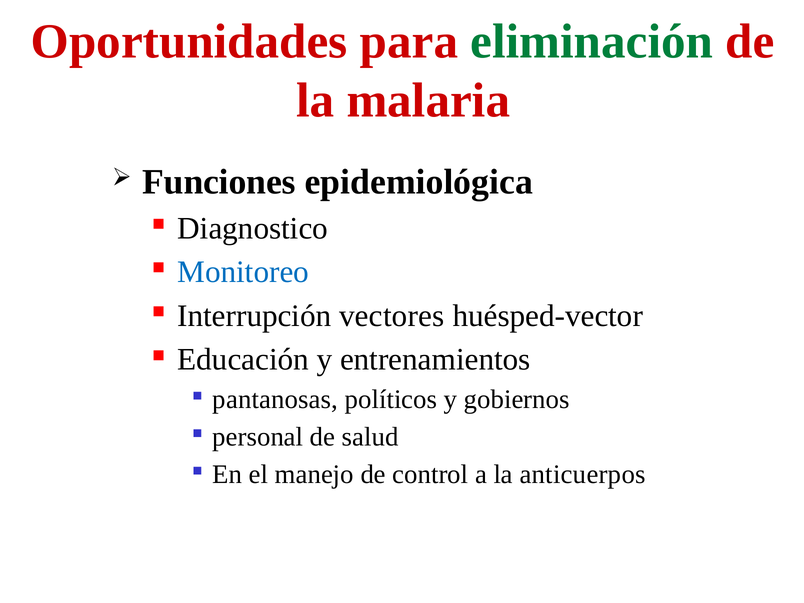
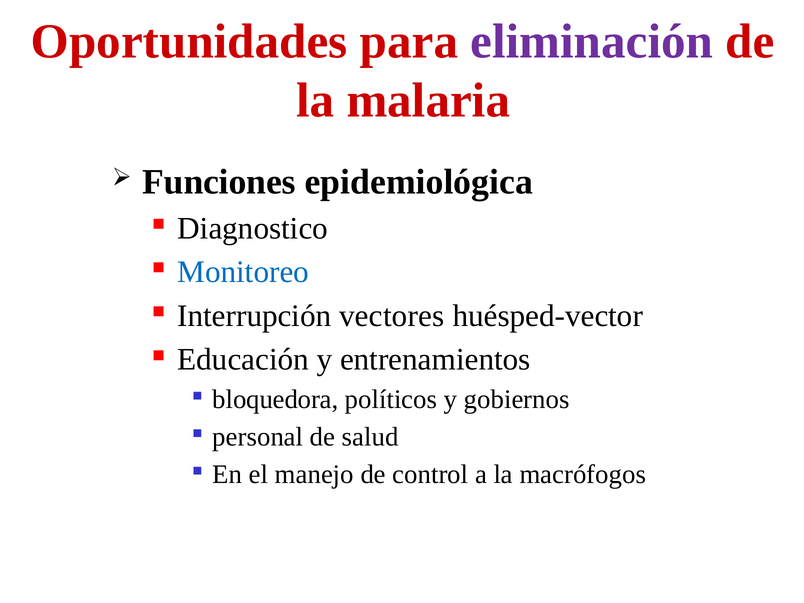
eliminación colour: green -> purple (592, 42)
pantanosas: pantanosas -> bloquedora (275, 400)
anticuerpos: anticuerpos -> macrófogos (583, 475)
